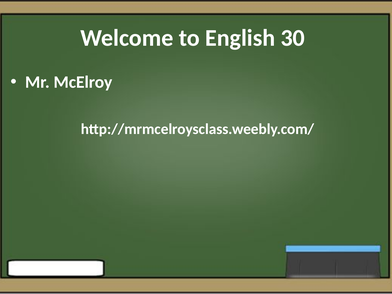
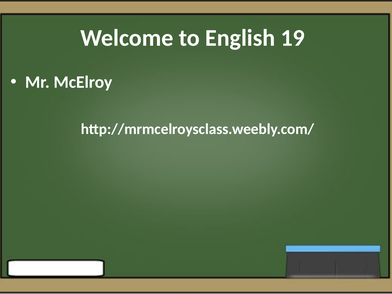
30: 30 -> 19 (293, 38)
